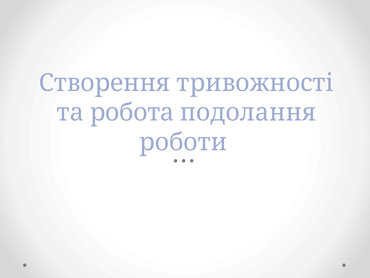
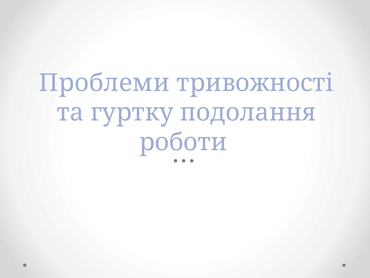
Створення: Створення -> Проблеми (104, 83)
робота: робота -> гуртку (132, 112)
